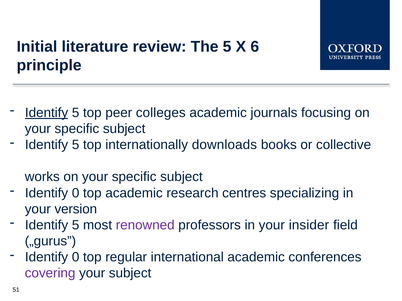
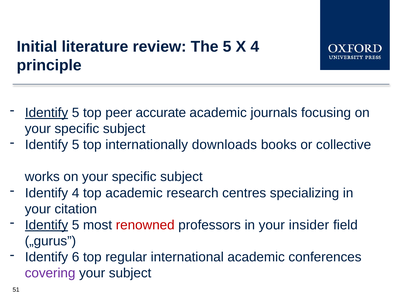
X 6: 6 -> 4 (255, 47)
colleges: colleges -> accurate (161, 113)
0: 0 -> 4 (76, 193)
version: version -> citation (76, 209)
Identify underline: none -> present (47, 225)
renowned colour: purple -> red (145, 225)
0: 0 -> 6 (76, 258)
